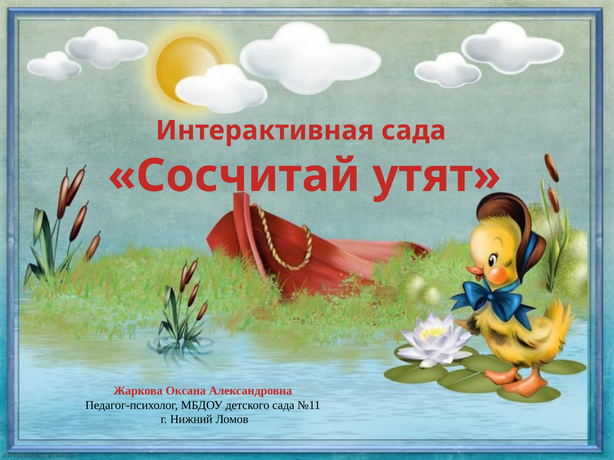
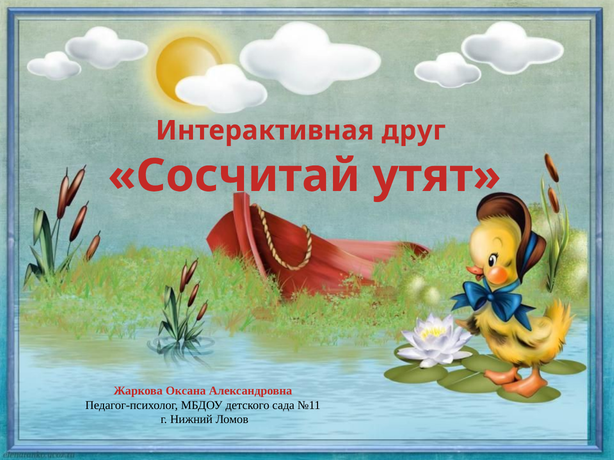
Интерактивная сада: сада -> друг (414, 131)
